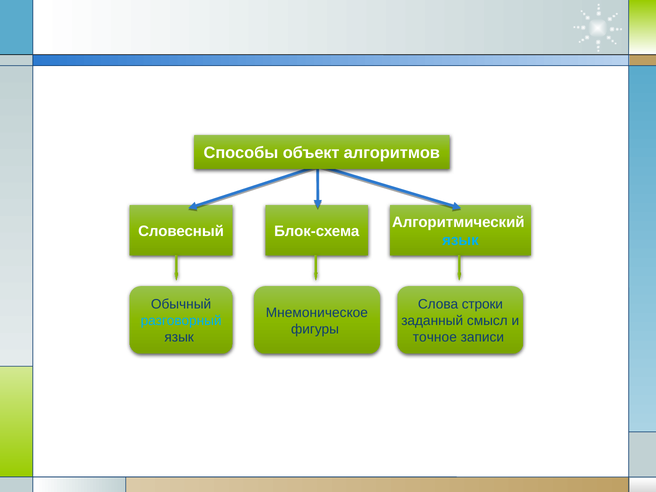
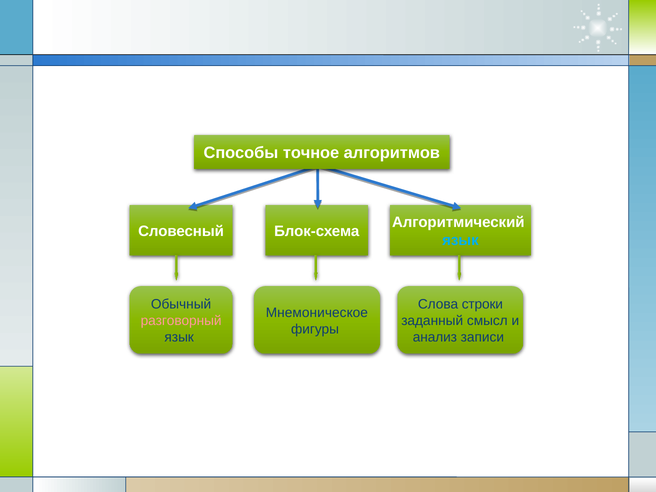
объект: объект -> точное (311, 153)
разговорный colour: light blue -> pink (181, 321)
точное: точное -> анализ (435, 337)
